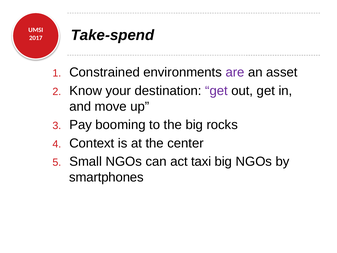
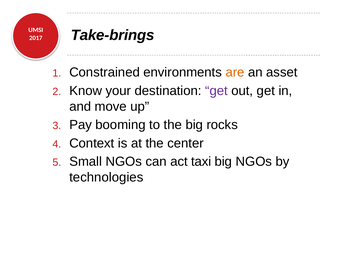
Take-spend: Take-spend -> Take-brings (113, 35)
are colour: purple -> orange (235, 72)
smartphones: smartphones -> technologies (106, 177)
